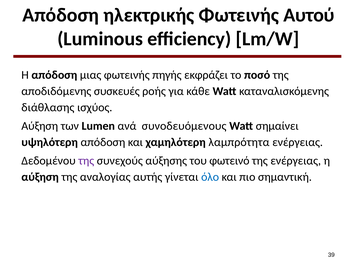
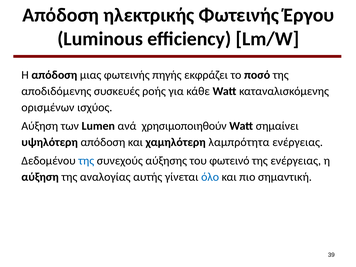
Αυτού: Αυτού -> Έργου (309, 15)
διάθλασης: διάθλασης -> ορισμένων (48, 107)
συνοδευόμενους: συνοδευόμενους -> χρησιμοποιηθούν (184, 126)
της colour: purple -> blue (86, 161)
